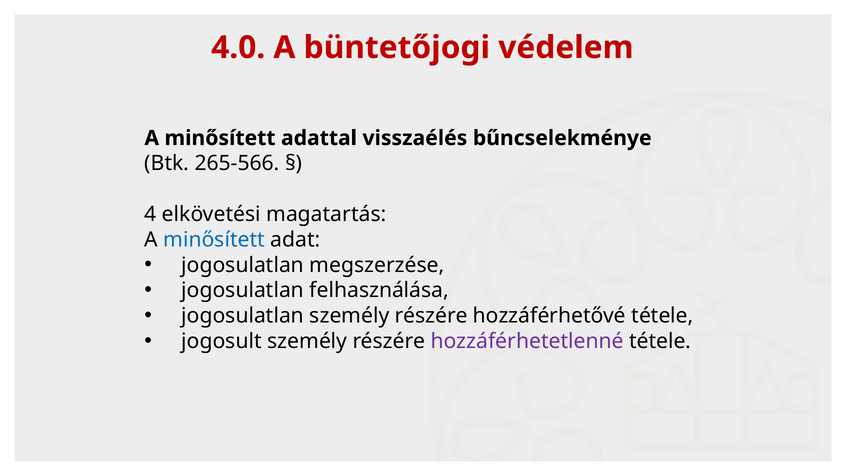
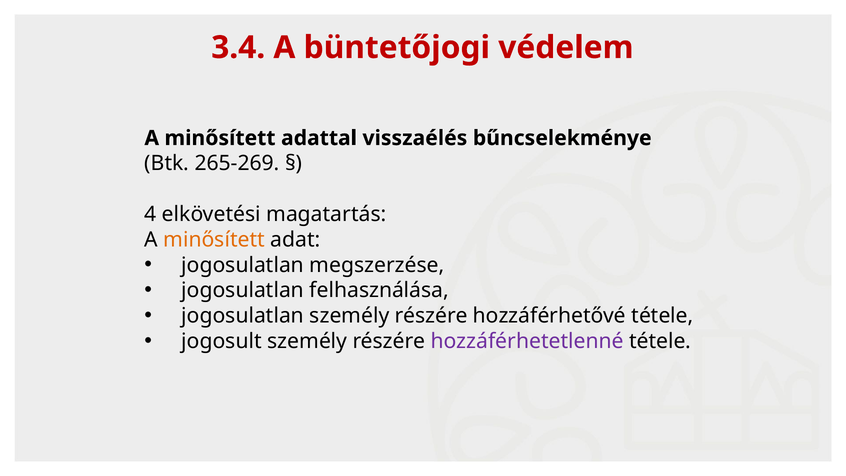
4.0: 4.0 -> 3.4 (238, 48)
265-566: 265-566 -> 265-269 (237, 163)
minősített colour: blue -> orange (214, 240)
